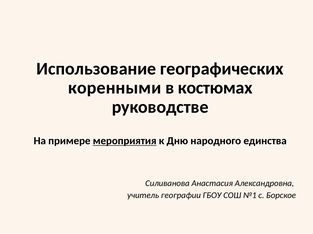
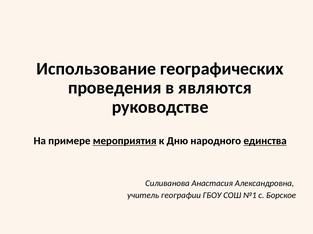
коренными: коренными -> проведения (115, 88)
костюмах: костюмах -> являются (215, 88)
единства underline: none -> present (265, 141)
